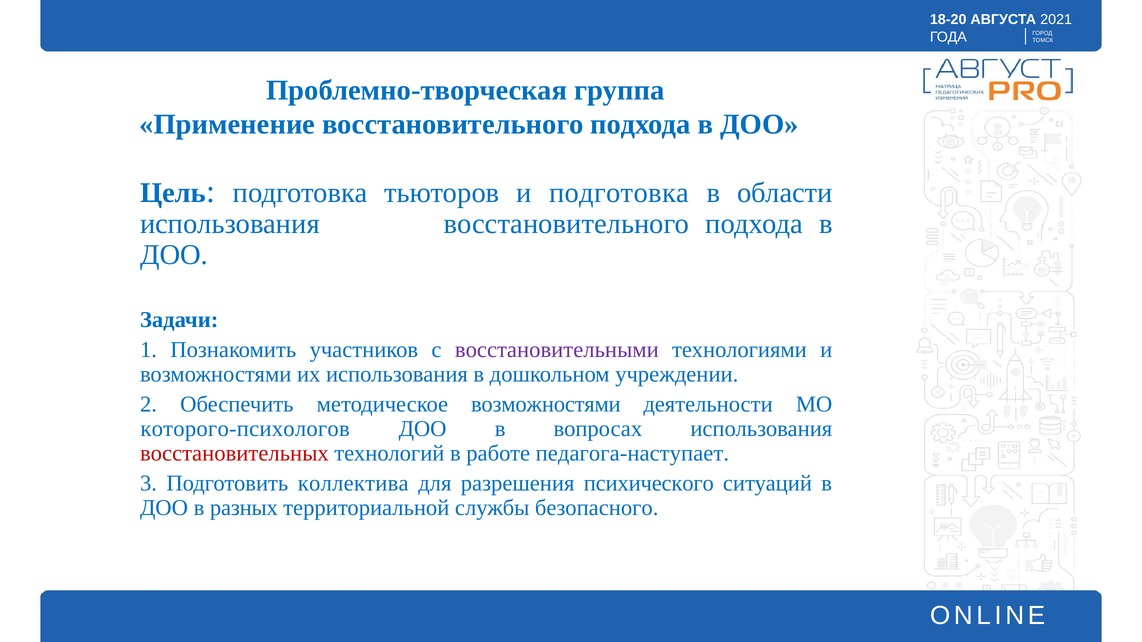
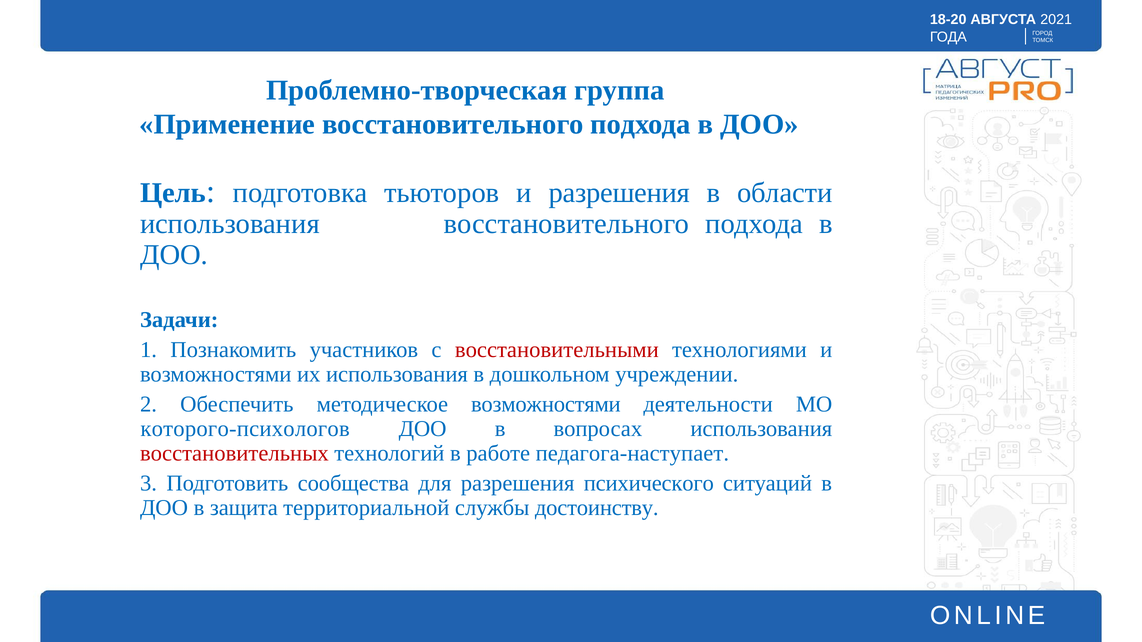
и подготовка: подготовка -> разрешения (619, 193)
восстановительными colour: purple -> red (557, 350)
коллектива: коллектива -> сообщества (353, 484)
разных: разных -> защита (244, 508)
безопасного: безопасного -> достоинству (597, 508)
